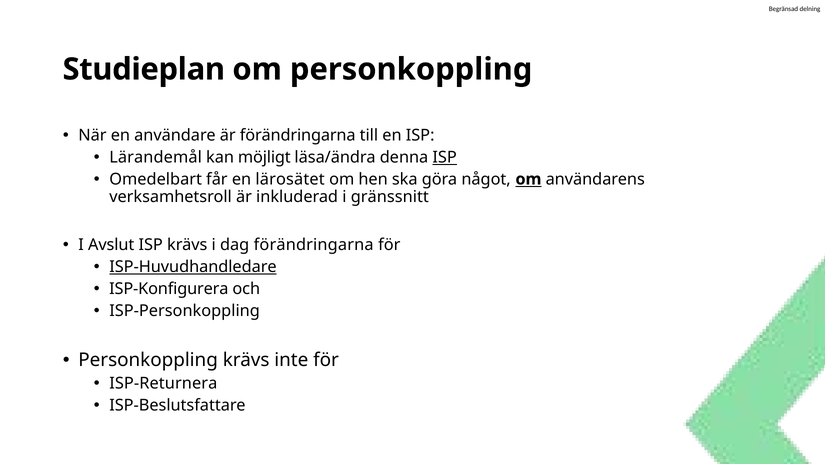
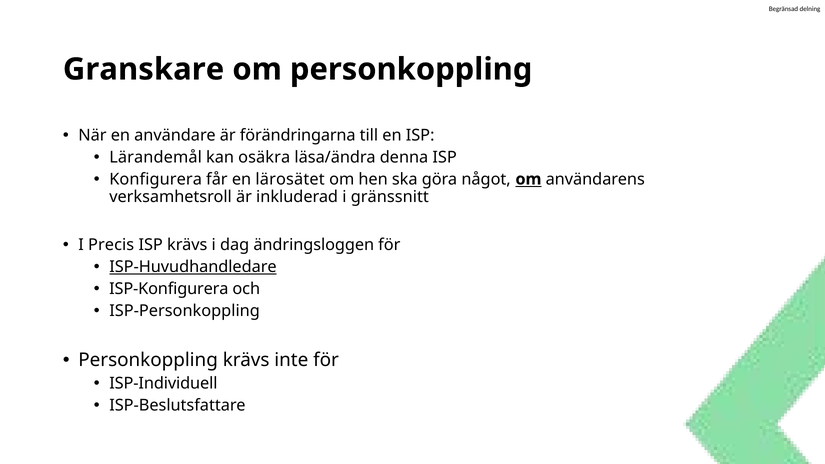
Studieplan: Studieplan -> Granskare (144, 69)
möjligt: möjligt -> osäkra (264, 157)
ISP underline: present -> none (445, 157)
Omedelbart: Omedelbart -> Konfigurera (156, 179)
Avslut: Avslut -> Precis (111, 245)
dag förändringarna: förändringarna -> ändringsloggen (314, 245)
ISP-Returnera: ISP-Returnera -> ISP-Individuell (163, 384)
